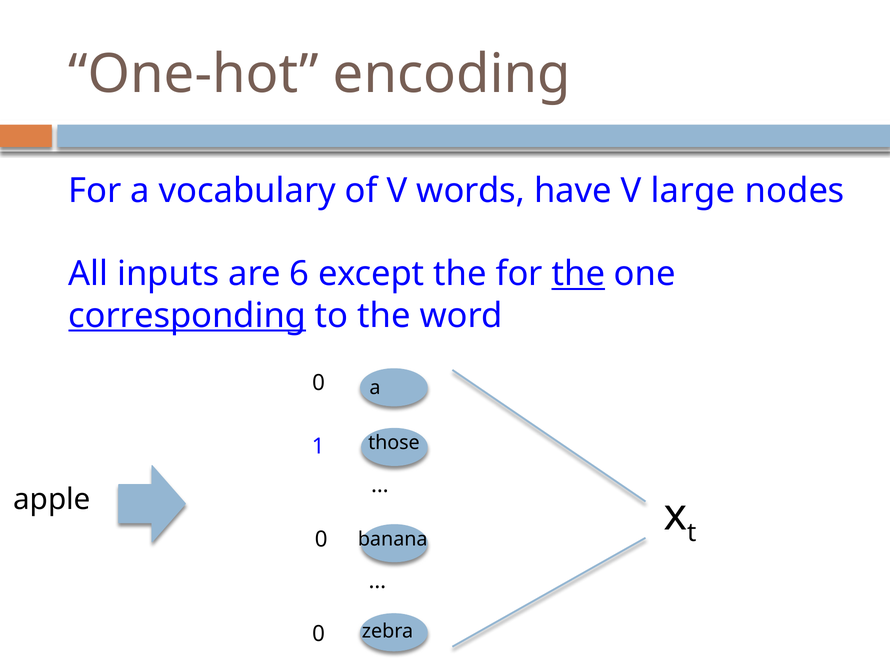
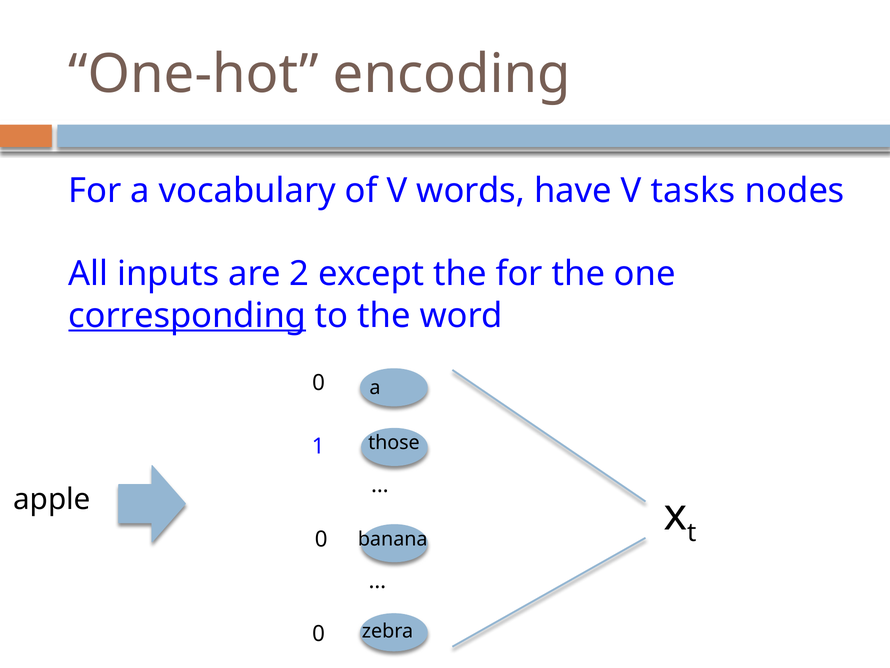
large: large -> tasks (693, 191)
6: 6 -> 2 (299, 274)
the underline: present -> none (578, 274)
